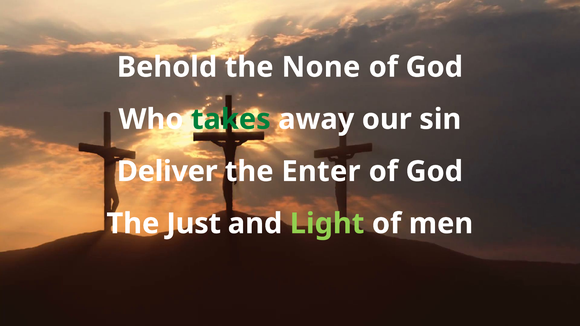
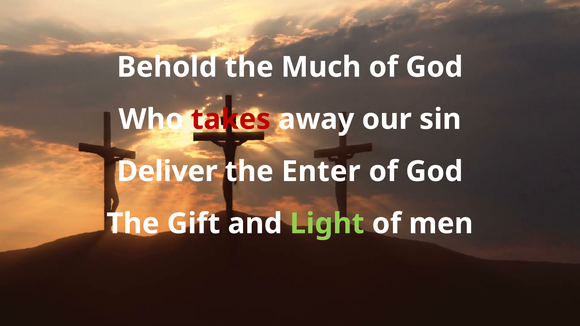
None: None -> Much (321, 67)
takes colour: green -> red (231, 119)
Just: Just -> Gift (194, 224)
